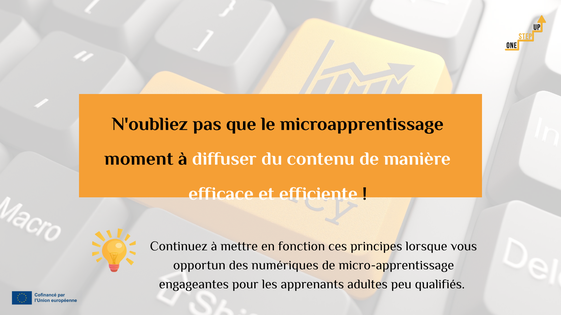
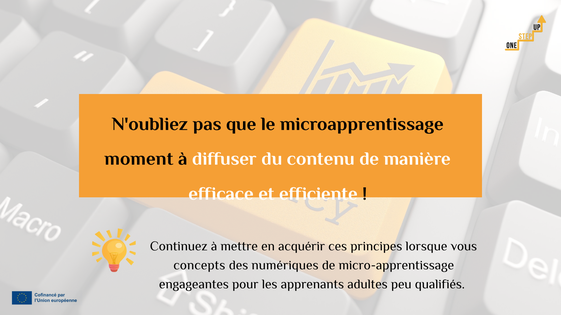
fonction: fonction -> acquérir (302, 247)
opportun: opportun -> concepts (199, 266)
